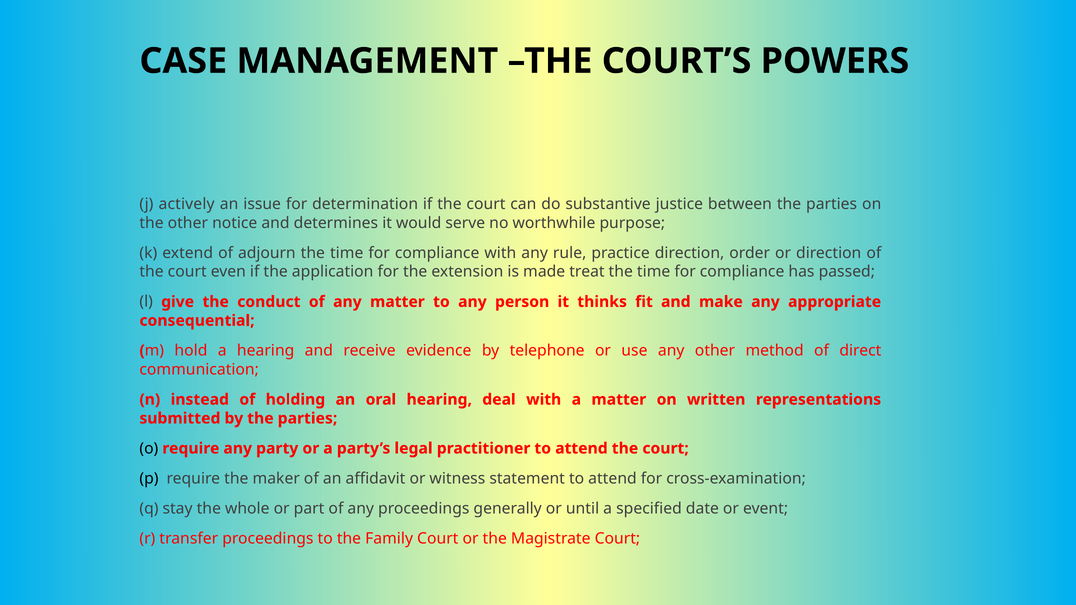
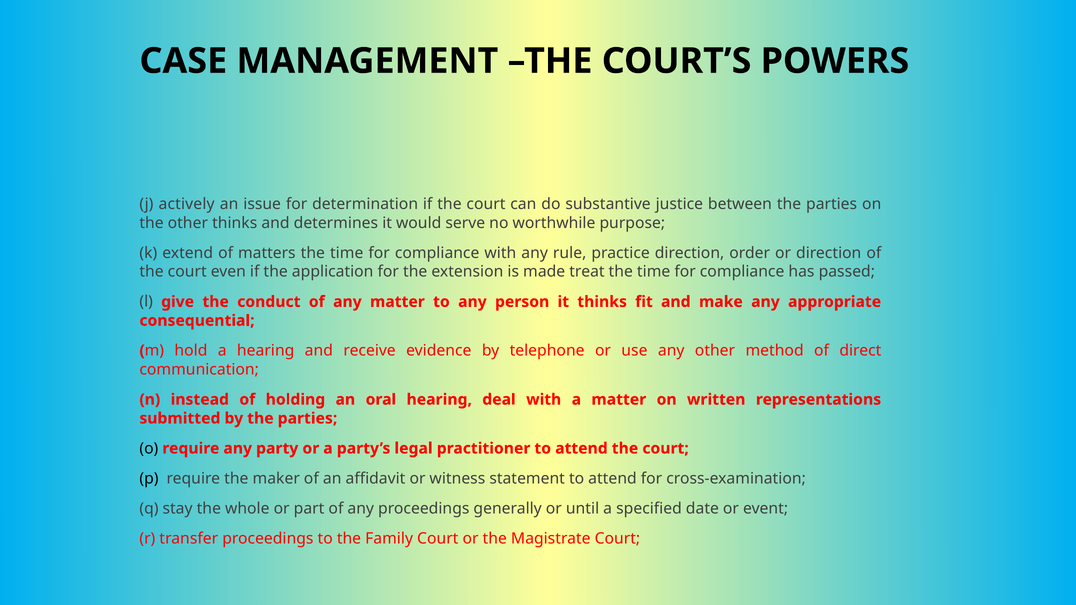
other notice: notice -> thinks (235, 223)
adjourn: adjourn -> matters (267, 253)
